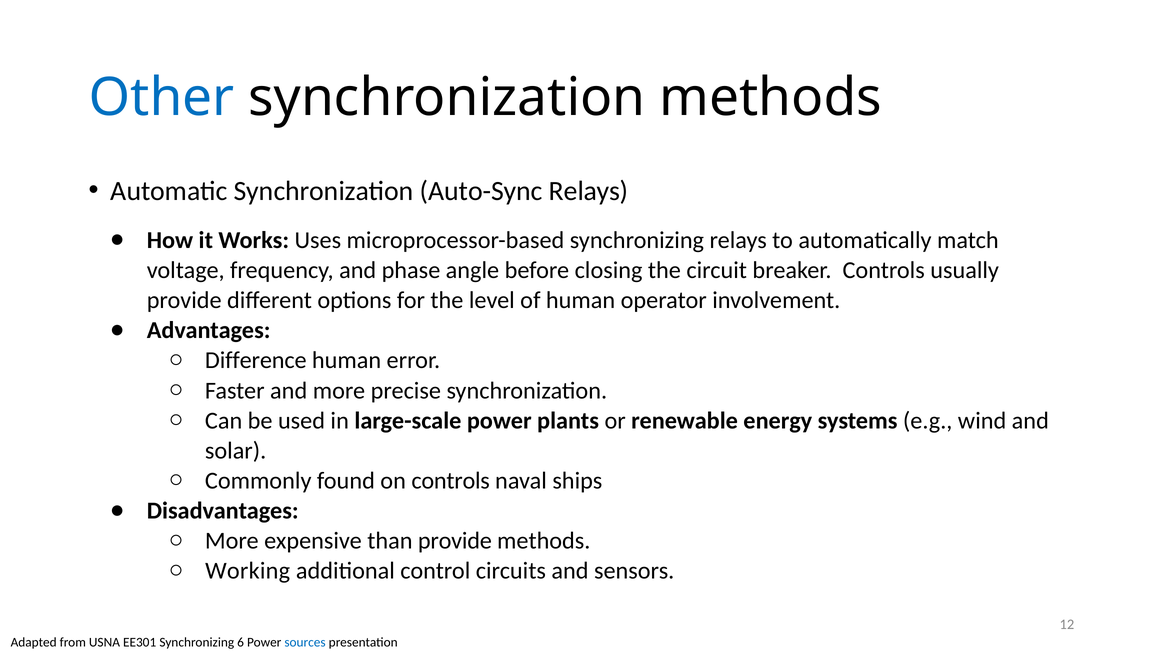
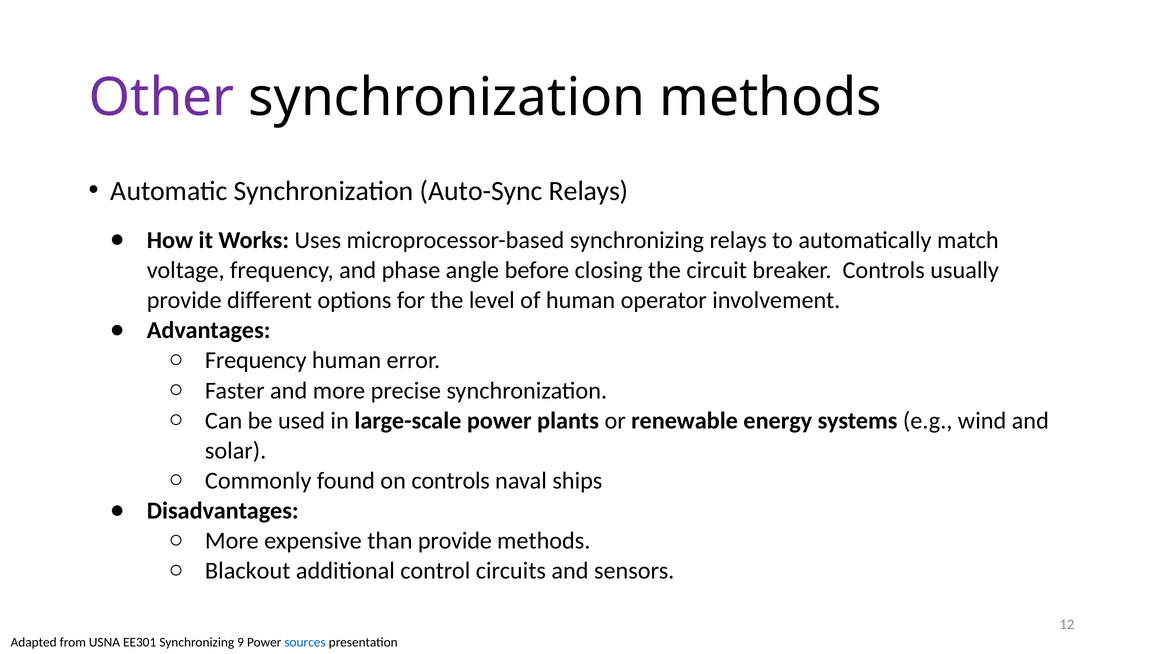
Other colour: blue -> purple (162, 98)
Difference: Difference -> Frequency (256, 361)
Working: Working -> Blackout (248, 571)
6: 6 -> 9 (241, 642)
